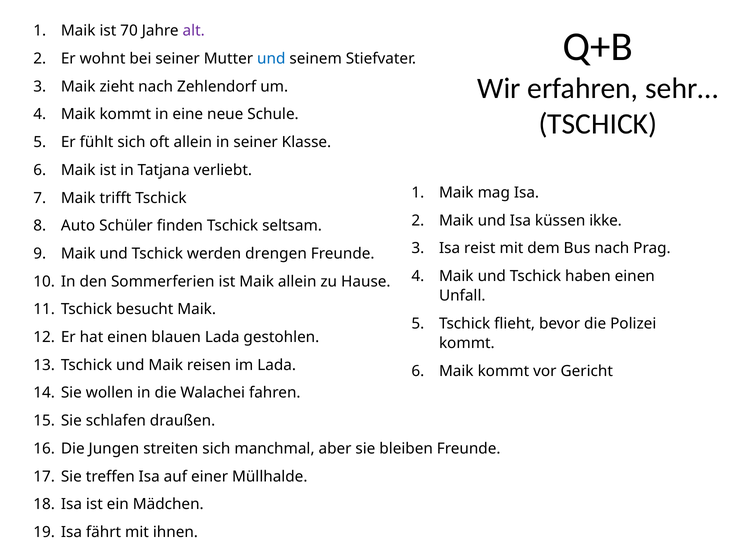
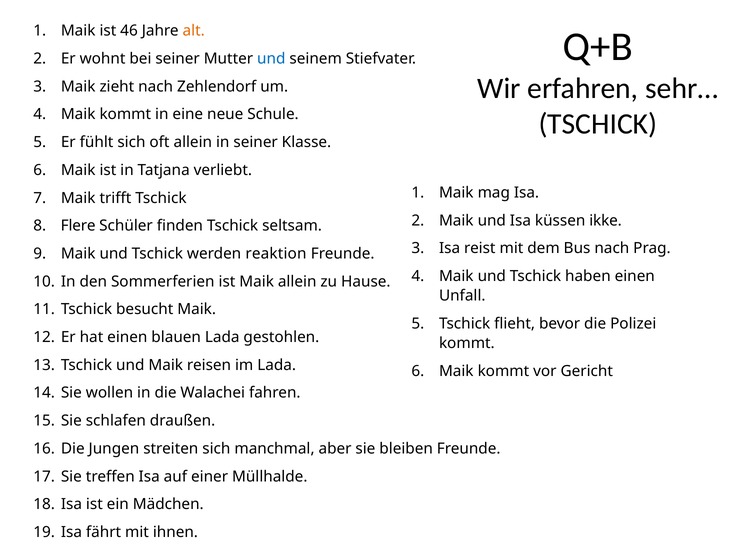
70: 70 -> 46 (129, 31)
alt colour: purple -> orange (194, 31)
Auto: Auto -> Flere (78, 226)
drengen: drengen -> reaktion (276, 254)
